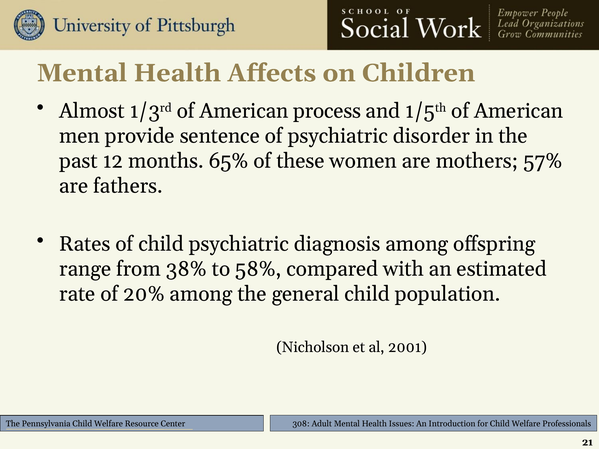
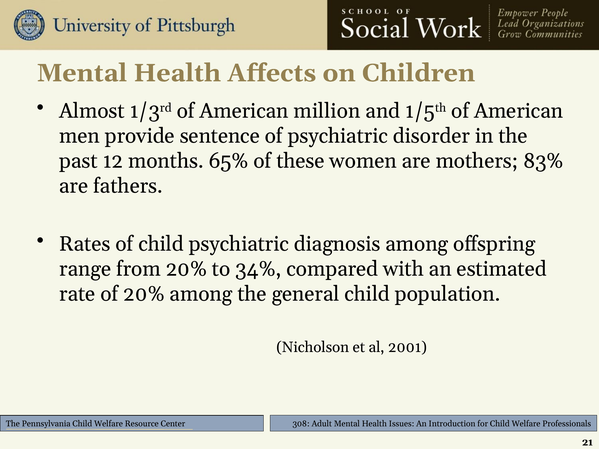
process: process -> million (327, 111)
57%: 57% -> 83% (543, 161)
from 38%: 38% -> 20% (186, 269)
58%: 58% -> 34% (258, 269)
